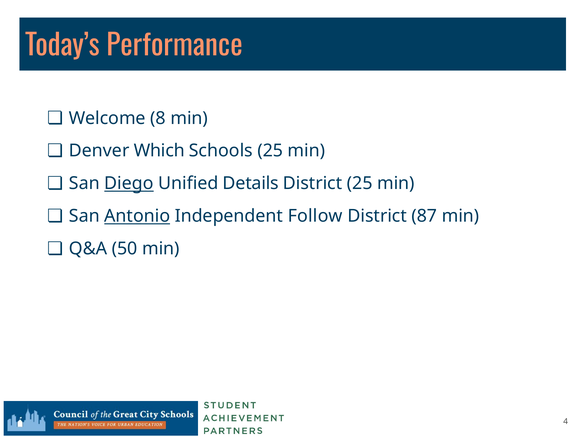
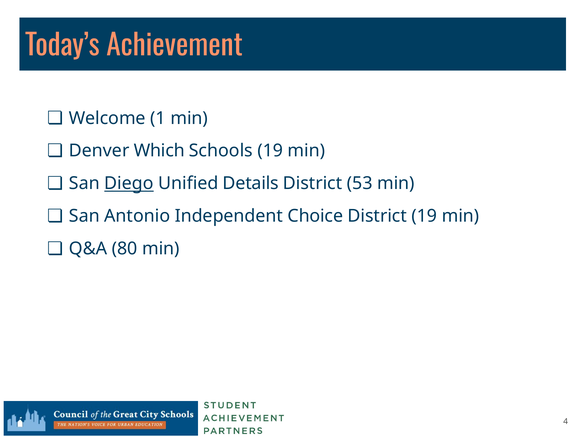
Performance: Performance -> Achievement (175, 46)
8: 8 -> 1 (158, 118)
Schools 25: 25 -> 19 (270, 151)
District 25: 25 -> 53 (360, 184)
Antonio underline: present -> none (137, 216)
Follow: Follow -> Choice (315, 216)
District 87: 87 -> 19 (424, 216)
50: 50 -> 80 (125, 249)
